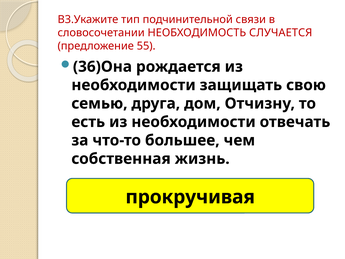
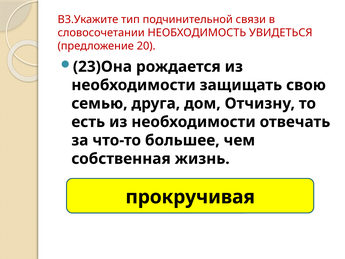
СЛУЧАЕТСЯ: СЛУЧАЕТСЯ -> УВИДЕТЬСЯ (281, 33)
55: 55 -> 20 (146, 46)
36)Она: 36)Она -> 23)Она (102, 67)
